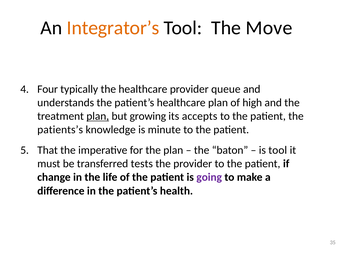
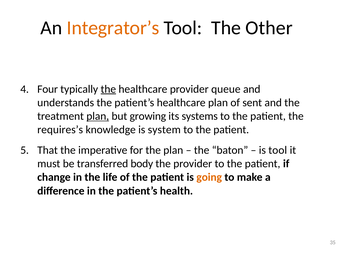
Move: Move -> Other (269, 28)
the underline: none -> present (108, 89)
high: high -> sent (252, 103)
accepts: accepts -> systems (200, 116)
patients’s: patients’s -> requires’s (60, 130)
minute: minute -> system (164, 130)
tests: tests -> body (142, 164)
going colour: purple -> orange (209, 177)
